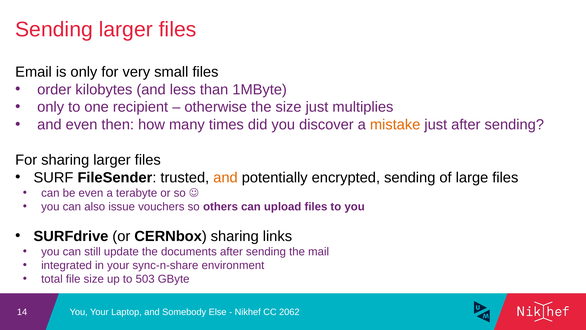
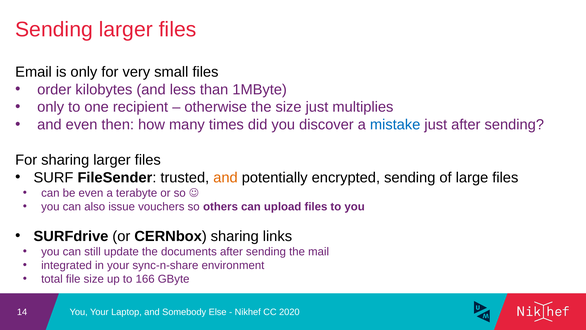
mistake colour: orange -> blue (395, 125)
503: 503 -> 166 (145, 279)
2062: 2062 -> 2020 (289, 312)
